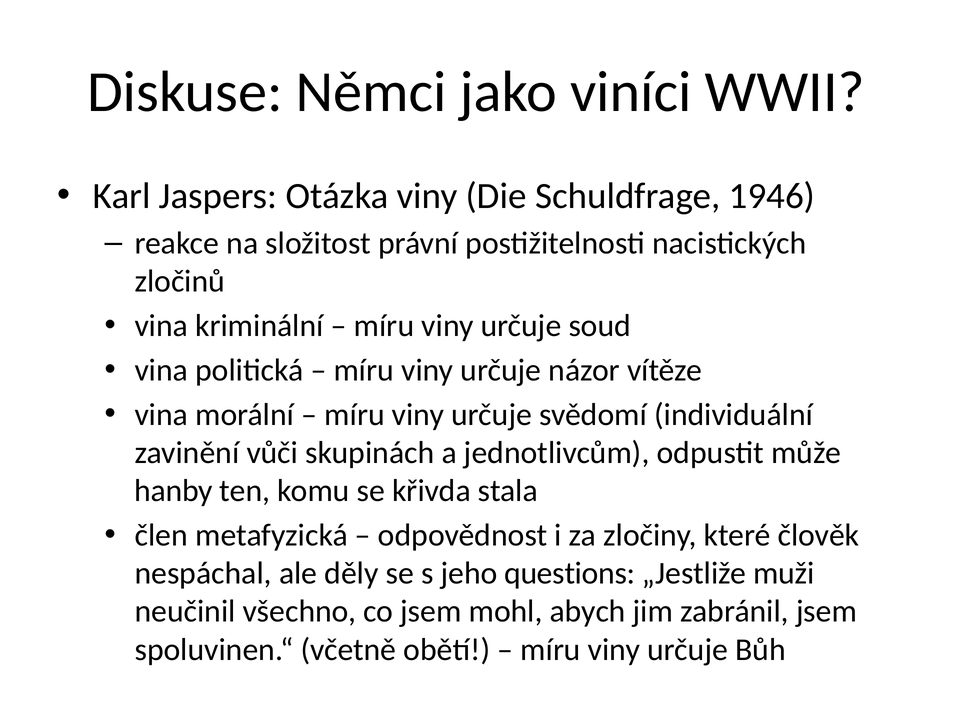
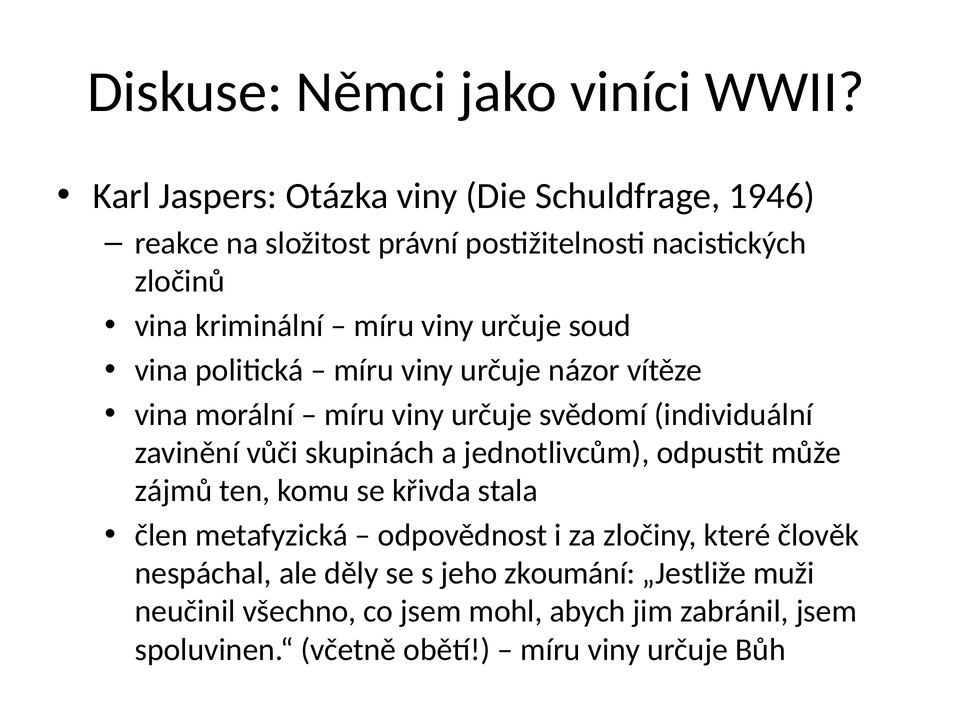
hanby: hanby -> zájmů (173, 491)
questions: questions -> zkoumání (570, 574)
